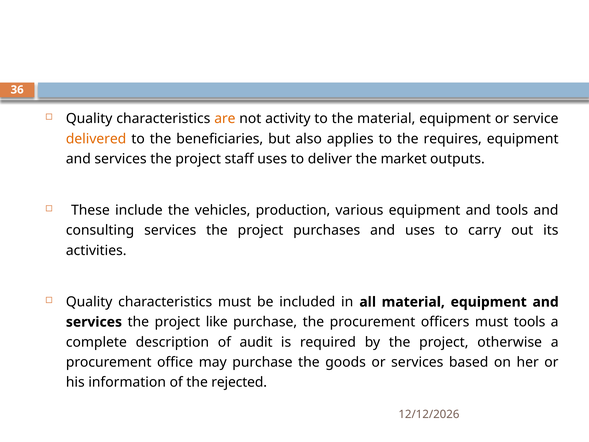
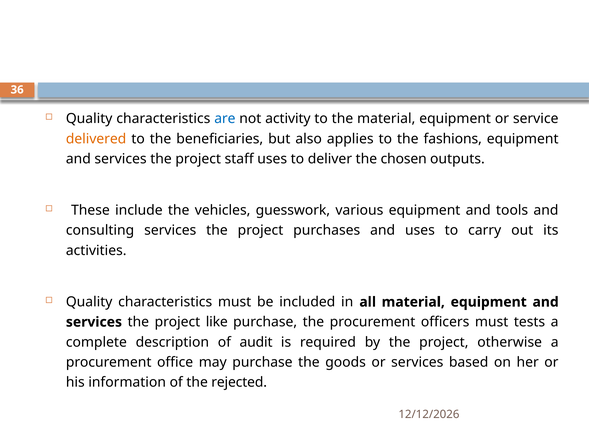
are colour: orange -> blue (225, 119)
requires: requires -> fashions (453, 139)
market: market -> chosen (404, 159)
production: production -> guesswork (293, 210)
must tools: tools -> tests (530, 322)
